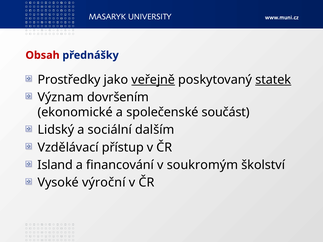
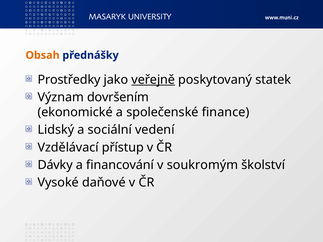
Obsah colour: red -> orange (43, 55)
statek underline: present -> none (273, 80)
součást: součást -> finance (226, 112)
dalším: dalším -> vedení (155, 130)
Island: Island -> Dávky (55, 165)
výroční: výroční -> daňové (104, 183)
